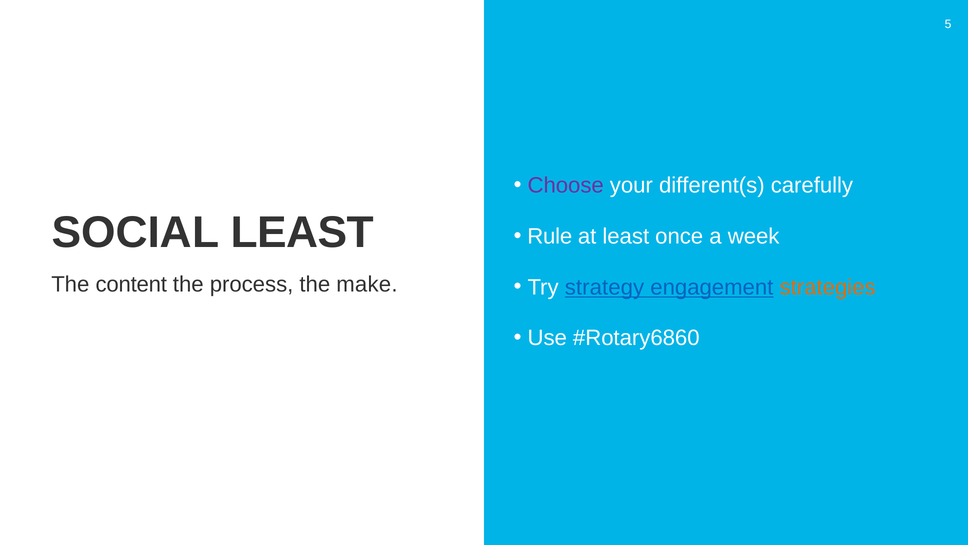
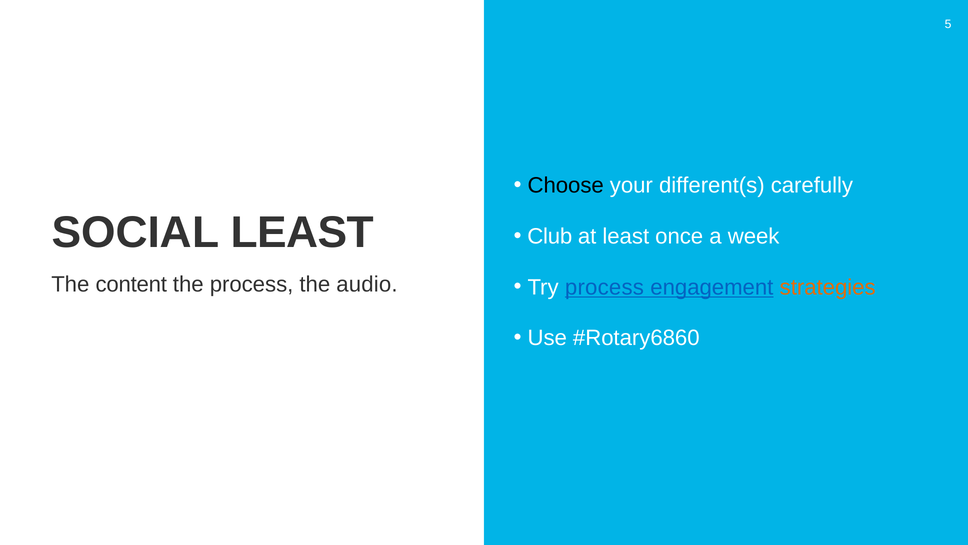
Choose colour: purple -> black (566, 185)
Rule: Rule -> Club (550, 236)
make: make -> audio (367, 284)
Try strategy: strategy -> process (604, 287)
